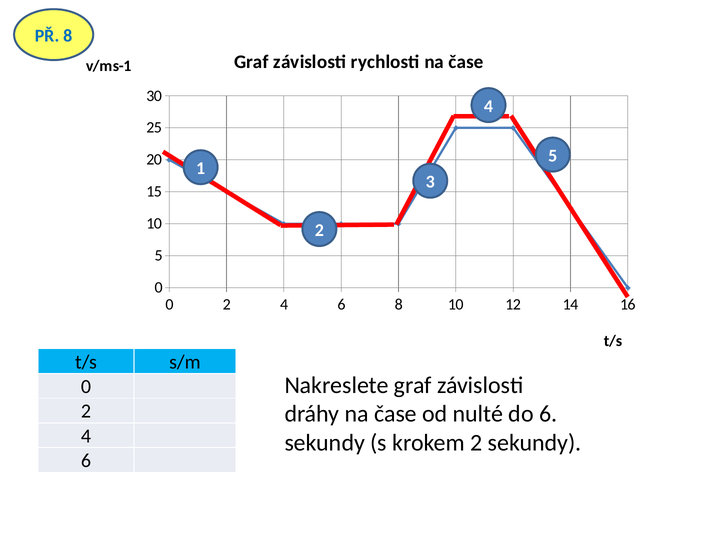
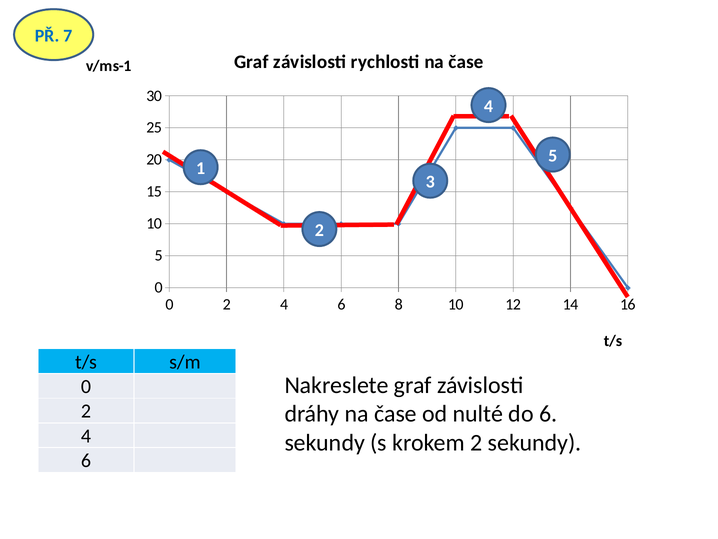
PŘ 8: 8 -> 7 (68, 36)
